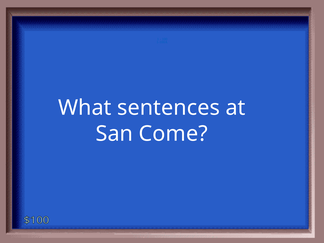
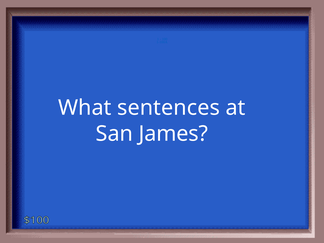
Come: Come -> James (173, 134)
